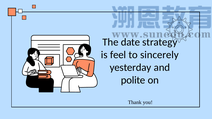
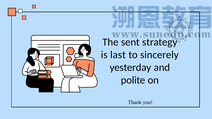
date: date -> sent (130, 42)
feel: feel -> last (118, 55)
